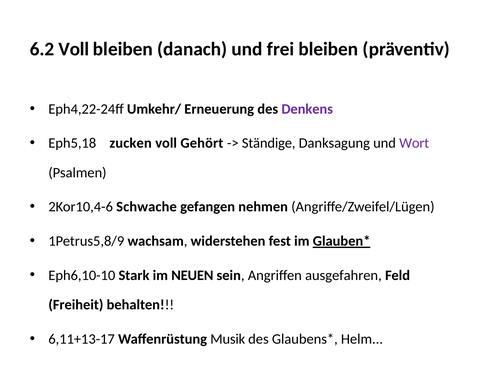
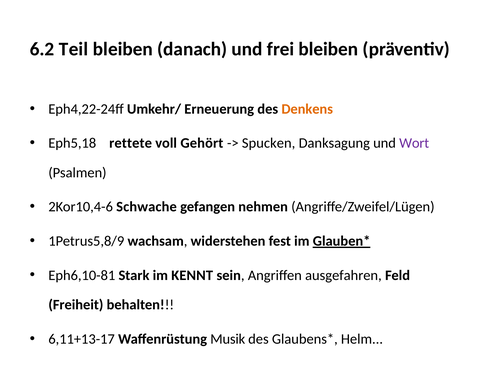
6.2 Voll: Voll -> Teil (74, 49)
Denkens colour: purple -> orange (307, 109)
zucken: zucken -> rettete (131, 143)
Ständige: Ständige -> Spucken (269, 143)
Eph6,10-10: Eph6,10-10 -> Eph6,10-81 (82, 275)
NEUEN: NEUEN -> KENNT (192, 275)
